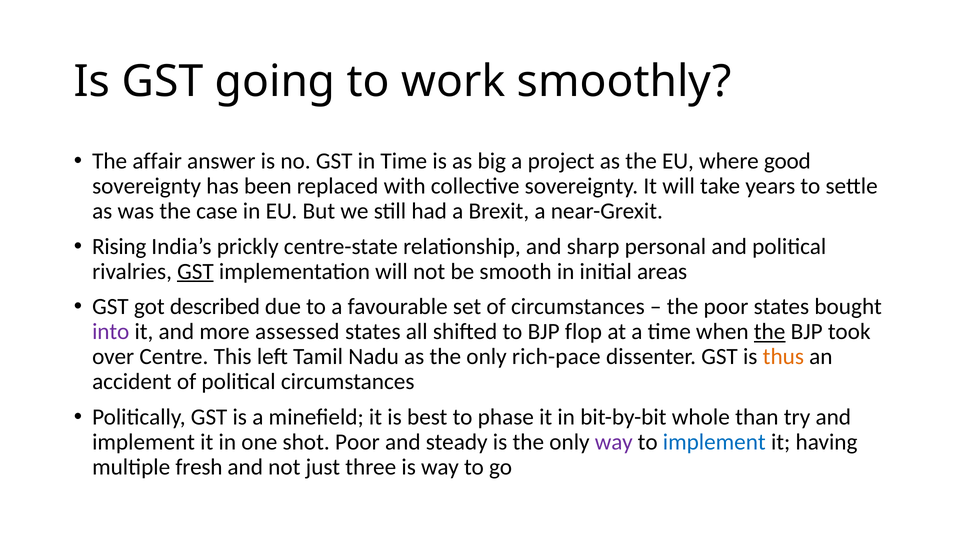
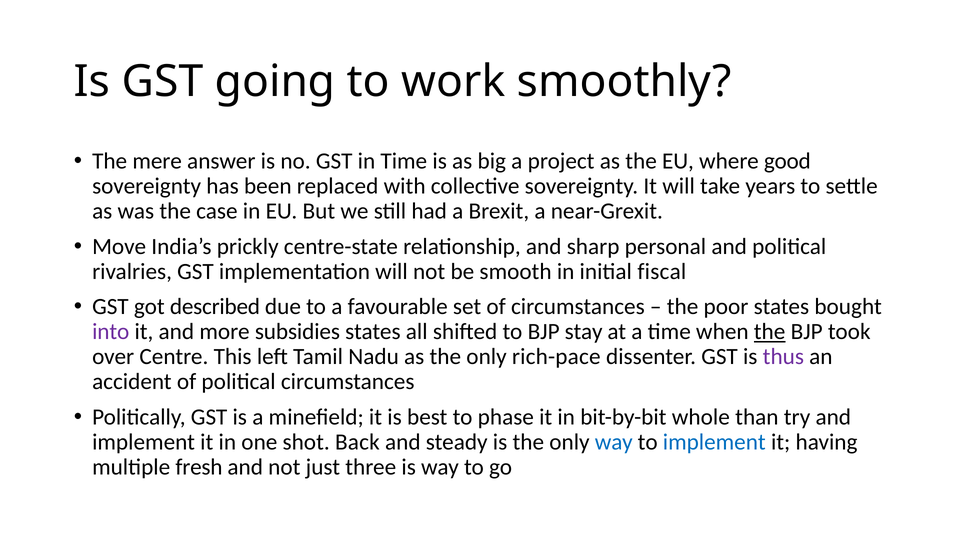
affair: affair -> mere (157, 161)
Rising: Rising -> Move (119, 247)
GST underline: present -> none (195, 272)
areas: areas -> fiscal (662, 272)
assessed: assessed -> subsidies (297, 332)
flop: flop -> stay (584, 332)
thus colour: orange -> purple (783, 357)
shot Poor: Poor -> Back (357, 443)
way colour: purple -> blue (614, 443)
